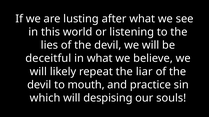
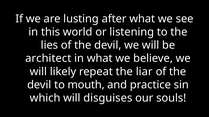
deceitful: deceitful -> architect (48, 59)
despising: despising -> disguises (108, 98)
